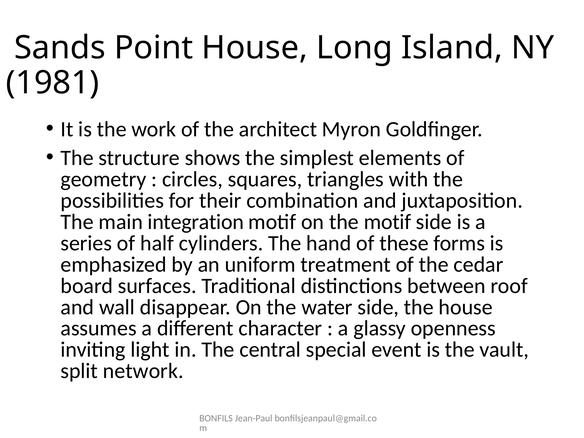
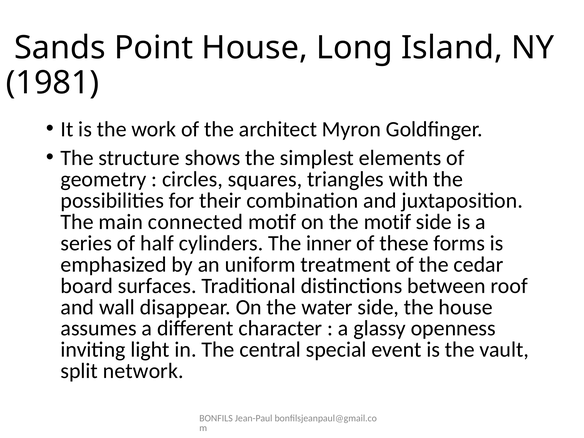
integration: integration -> connected (196, 222)
hand: hand -> inner (329, 243)
